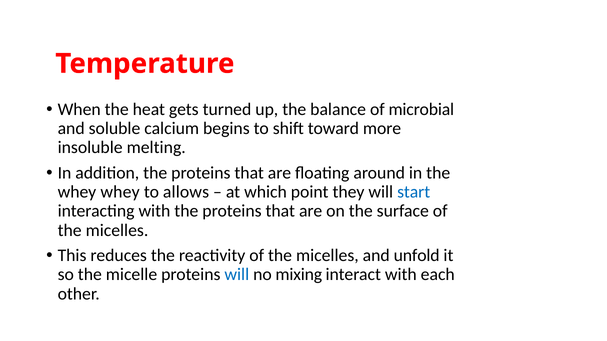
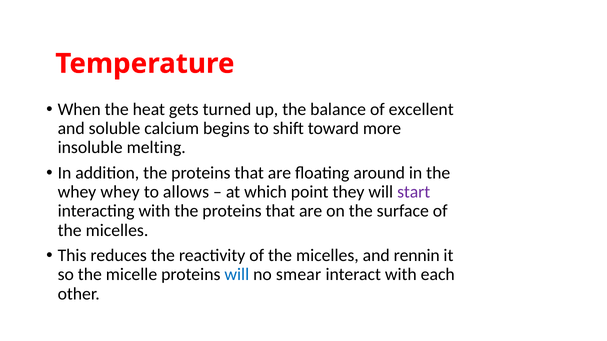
microbial: microbial -> excellent (421, 110)
start colour: blue -> purple (414, 192)
unfold: unfold -> rennin (417, 256)
mixing: mixing -> smear (299, 275)
